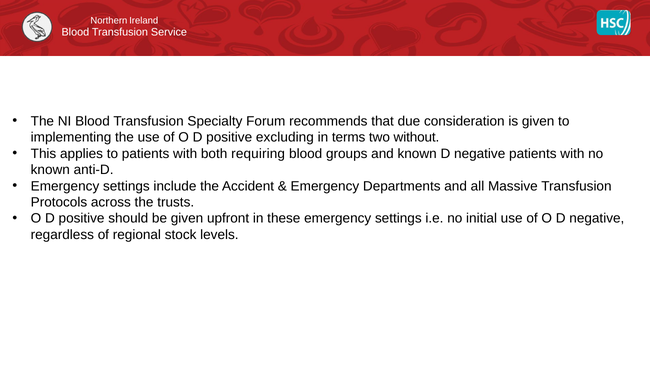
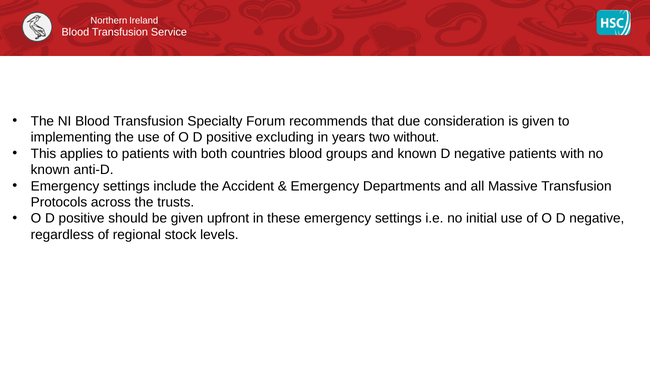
terms: terms -> years (349, 138)
requiring: requiring -> countries (258, 154)
